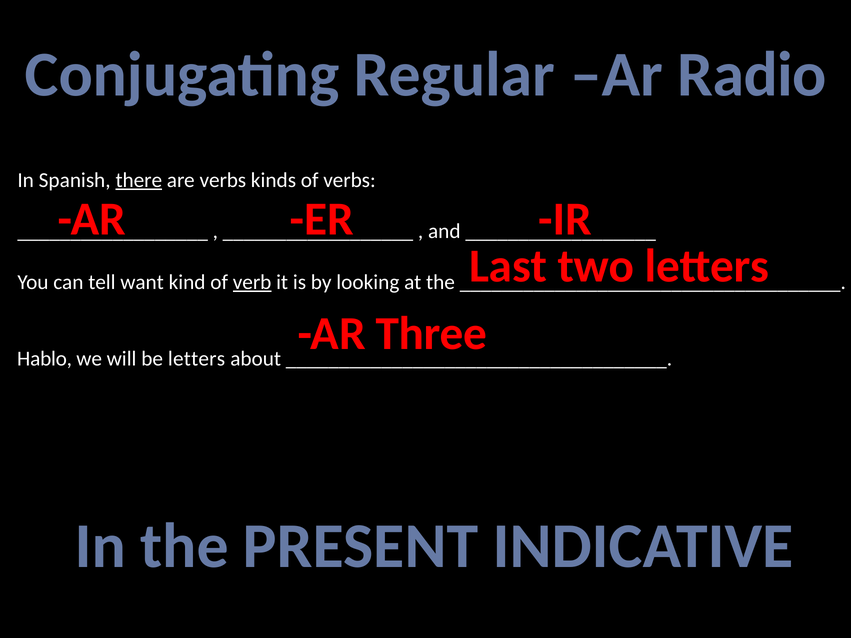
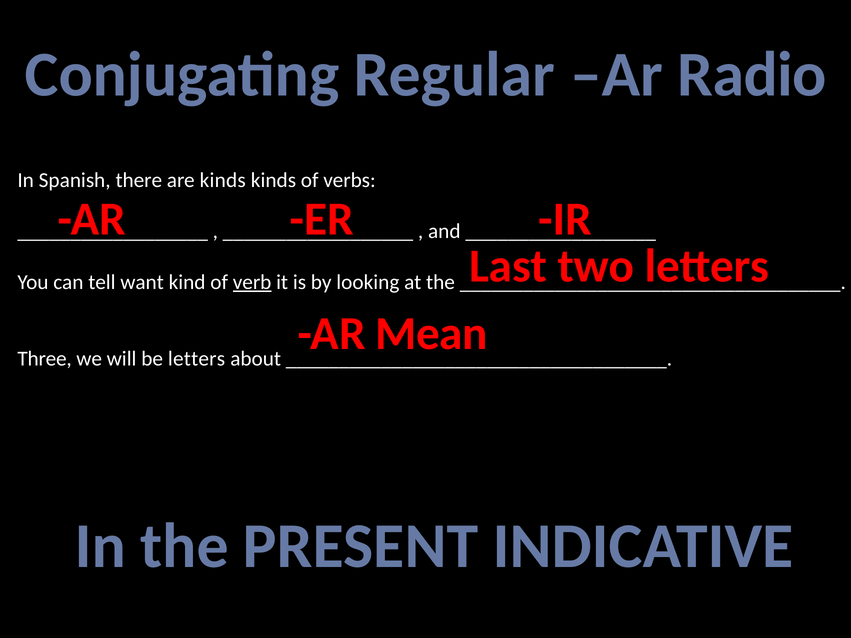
there underline: present -> none (139, 180)
are verbs: verbs -> kinds (223, 180)
Three: Three -> Mean (431, 334)
Hablo: Hablo -> Three (45, 359)
